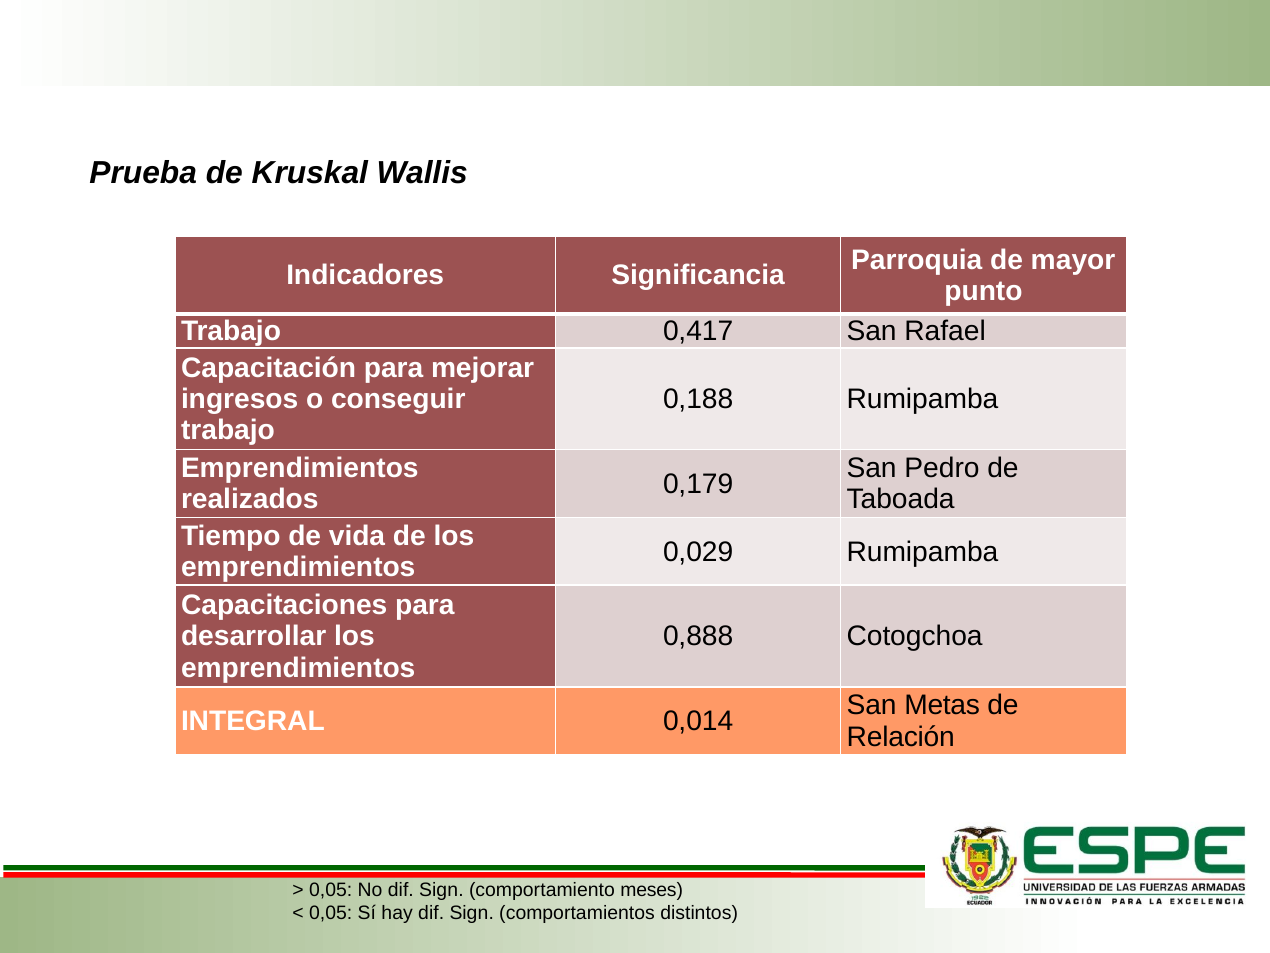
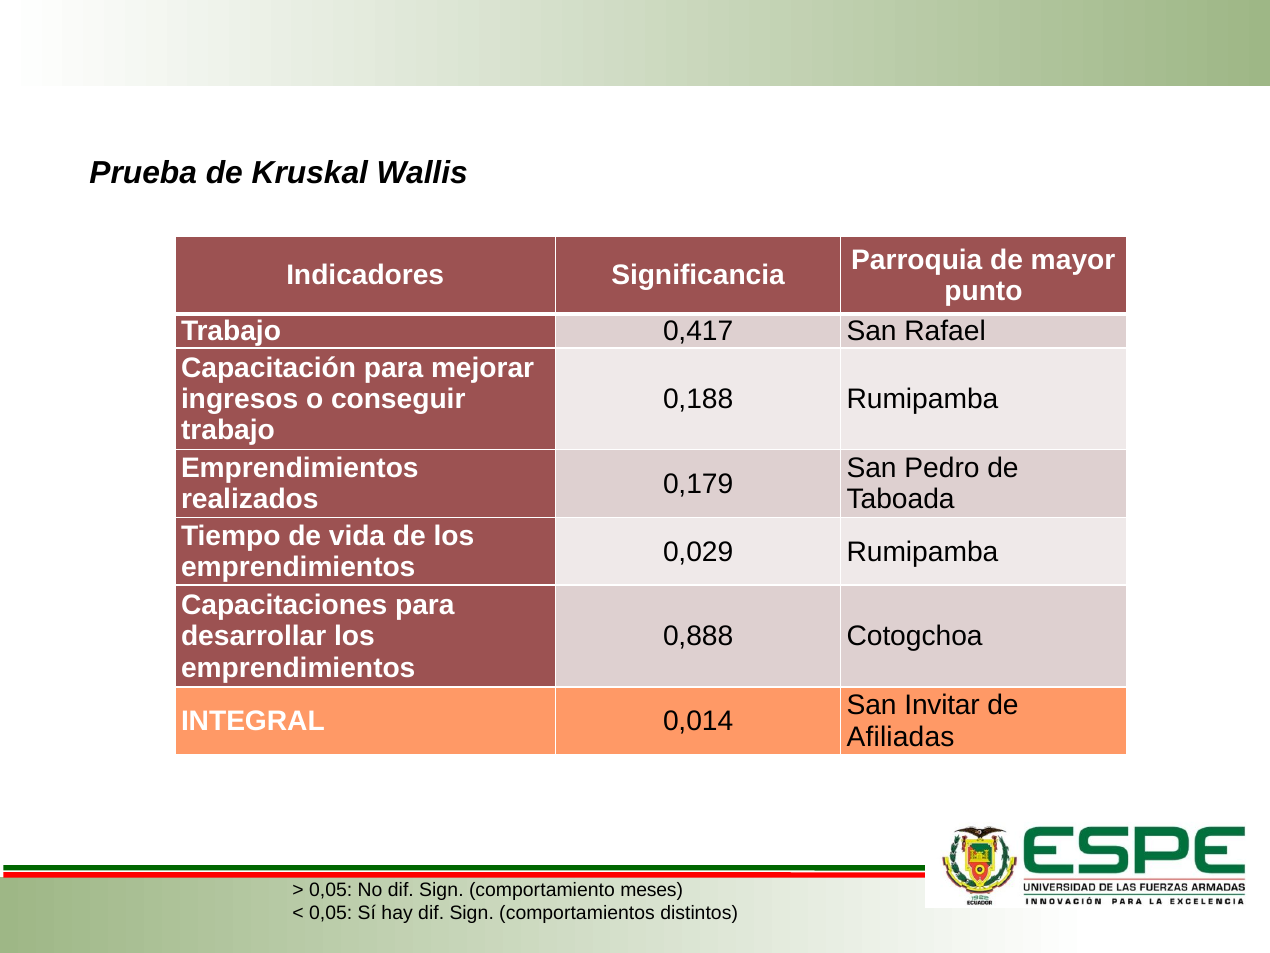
Metas: Metas -> Invitar (942, 705)
Relación: Relación -> Afiliadas (901, 736)
